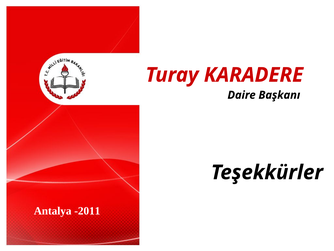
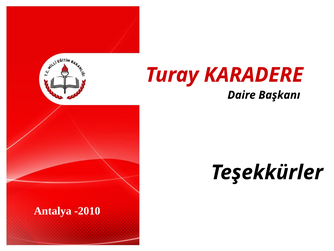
-2011: -2011 -> -2010 (87, 211)
